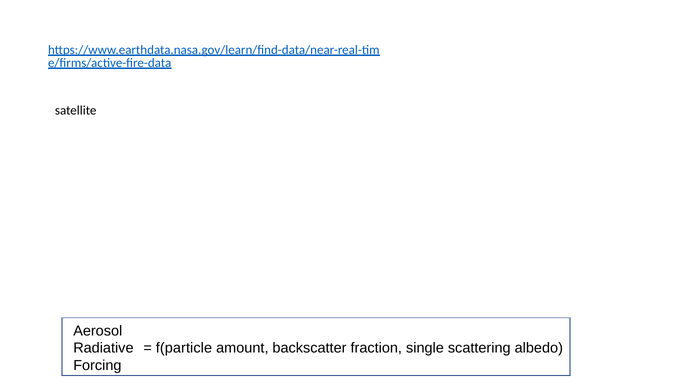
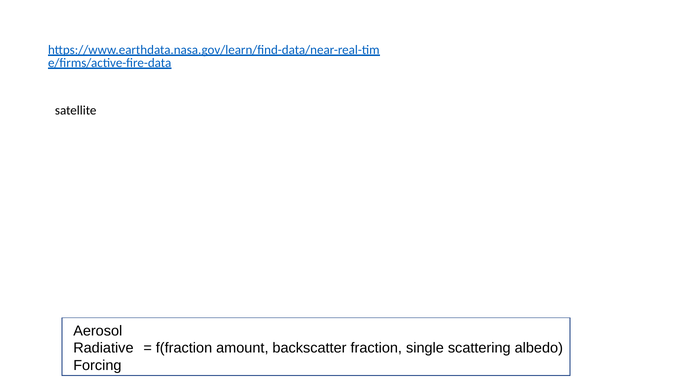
f(particle: f(particle -> f(fraction (184, 349)
